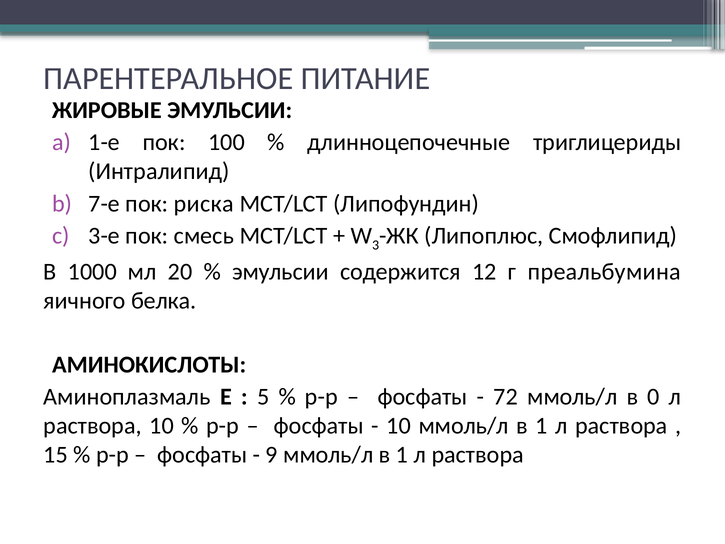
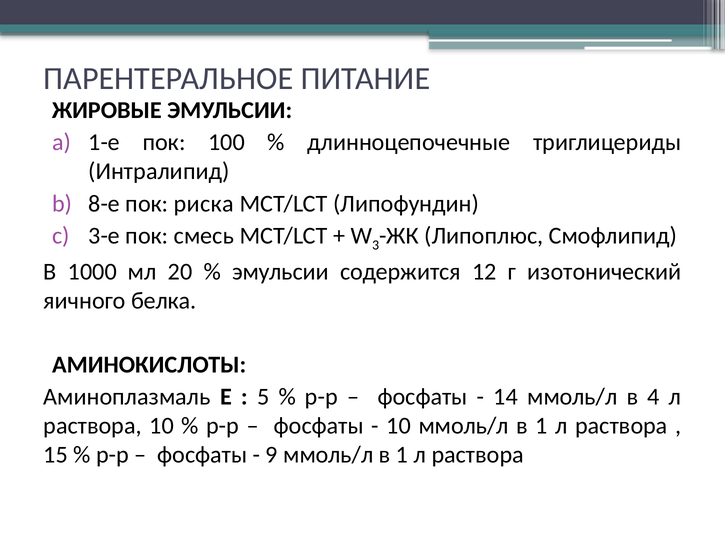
7-е: 7-е -> 8-е (104, 203)
преальбумина: преальбумина -> изотонический (604, 271)
72: 72 -> 14 (506, 397)
0: 0 -> 4 (654, 397)
